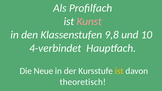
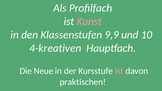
9,8: 9,8 -> 9,9 (112, 35)
4-verbindet: 4-verbindet -> 4-kreativen (55, 48)
ist colour: yellow -> pink (119, 71)
theoretisch: theoretisch -> praktischen (83, 82)
